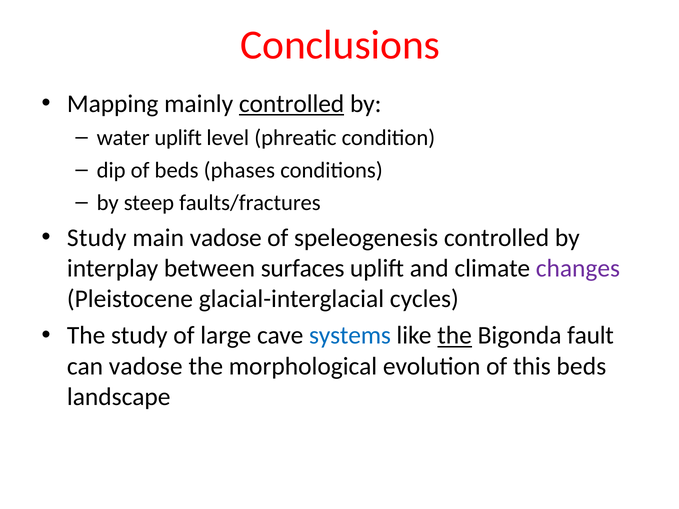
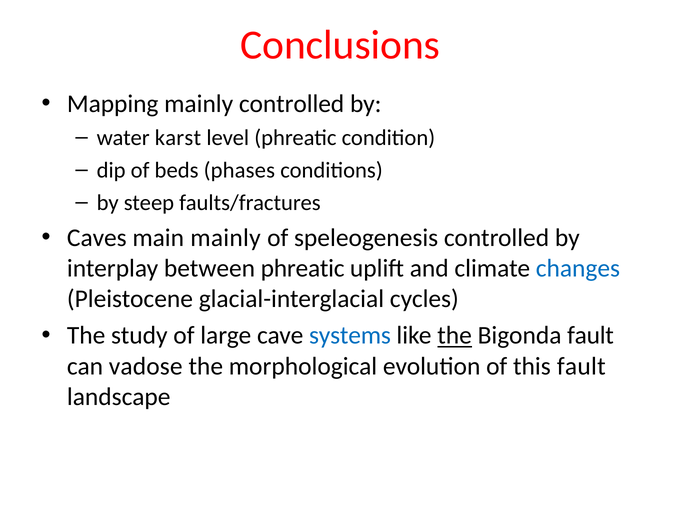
controlled underline: present -> none (292, 104)
water uplift: uplift -> karst (178, 138)
Study: Study -> Caves (97, 238)
main vadose: vadose -> mainly (226, 238)
between surfaces: surfaces -> phreatic (303, 269)
changes colour: purple -> blue (578, 269)
this beds: beds -> fault (581, 366)
